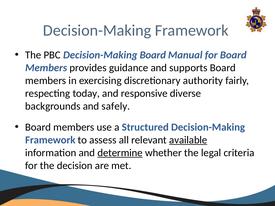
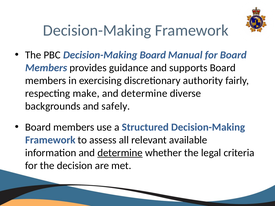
today: today -> make (86, 94)
responsive: responsive -> determine (144, 94)
available underline: present -> none (188, 140)
